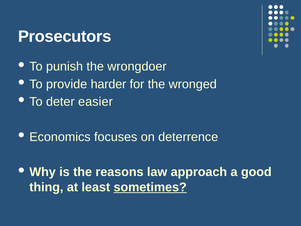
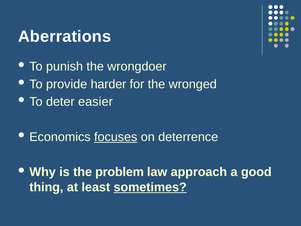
Prosecutors: Prosecutors -> Aberrations (65, 37)
focuses underline: none -> present (116, 137)
reasons: reasons -> problem (120, 172)
